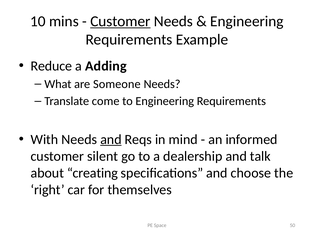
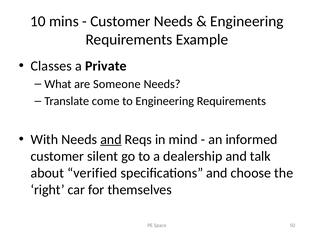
Customer underline: present -> none (120, 21)
Reduce: Reduce -> Classes (51, 66)
Adding: Adding -> Private (106, 66)
creating: creating -> verified (92, 173)
